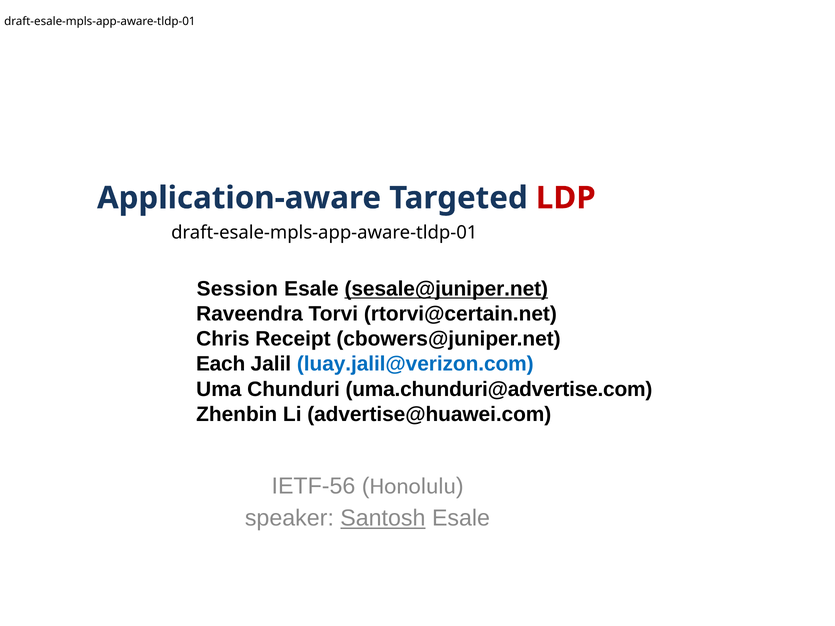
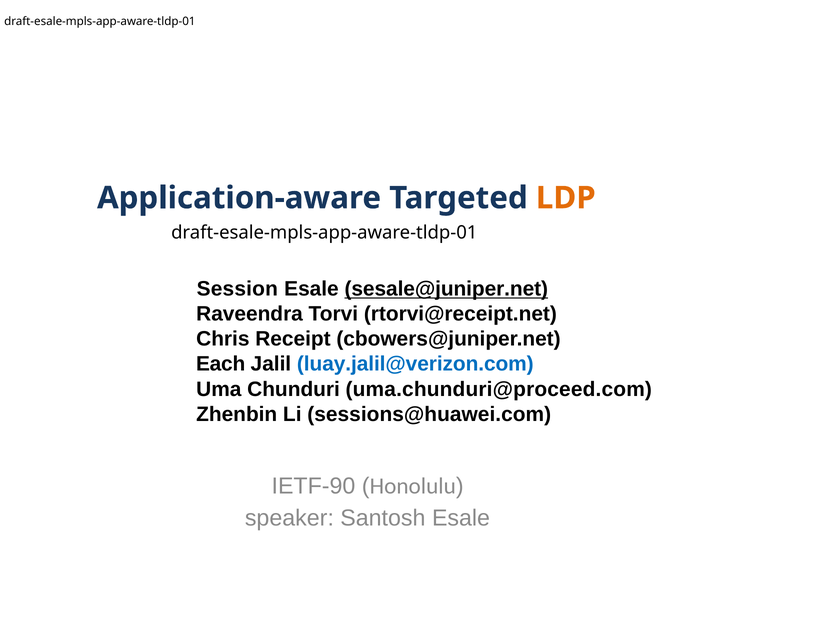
LDP colour: red -> orange (566, 198)
rtorvi@certain.net: rtorvi@certain.net -> rtorvi@receipt.net (460, 314)
uma.chunduri@advertise.com: uma.chunduri@advertise.com -> uma.chunduri@proceed.com (499, 389)
advertise@huawei.com: advertise@huawei.com -> sessions@huawei.com (429, 414)
IETF-56: IETF-56 -> IETF-90 (313, 486)
Santosh underline: present -> none (383, 519)
